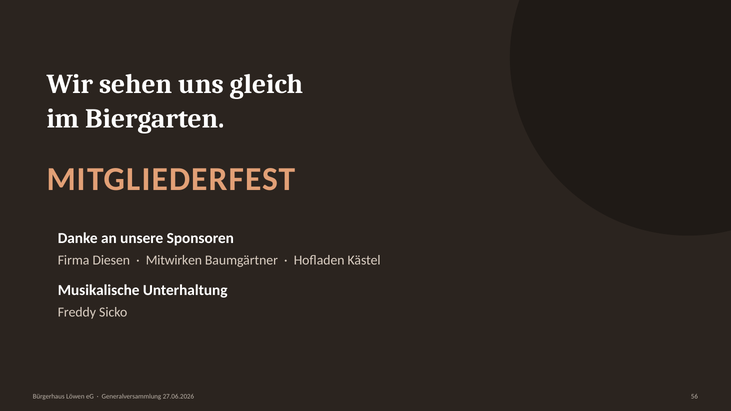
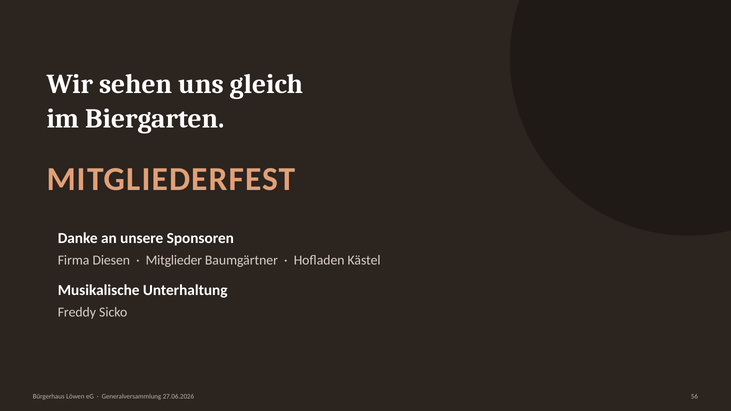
Mitwirken: Mitwirken -> Mitglieder (174, 260)
